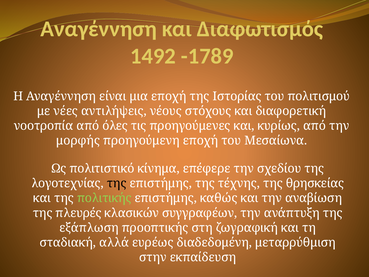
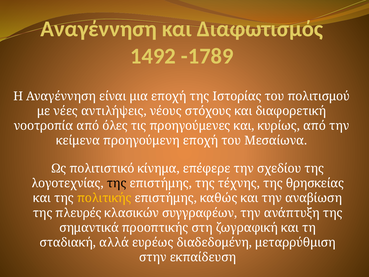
μορφής: μορφής -> κείμενα (78, 140)
πολιτικής colour: light green -> yellow (104, 198)
εξάπλωση: εξάπλωση -> σημαντικά (89, 228)
